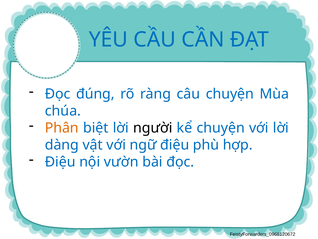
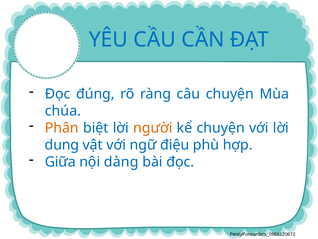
người colour: black -> orange (153, 128)
dàng: dàng -> dung (62, 145)
Điệu: Điệu -> Giữa (60, 162)
vườn: vườn -> dàng (121, 162)
